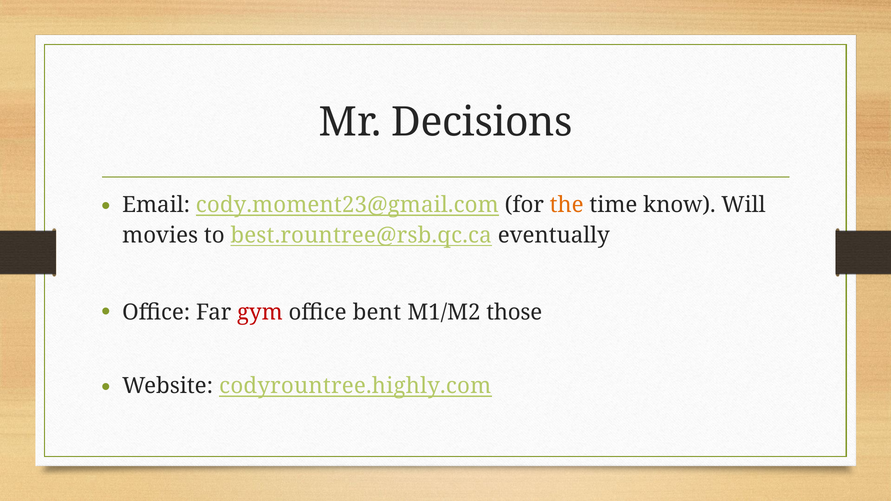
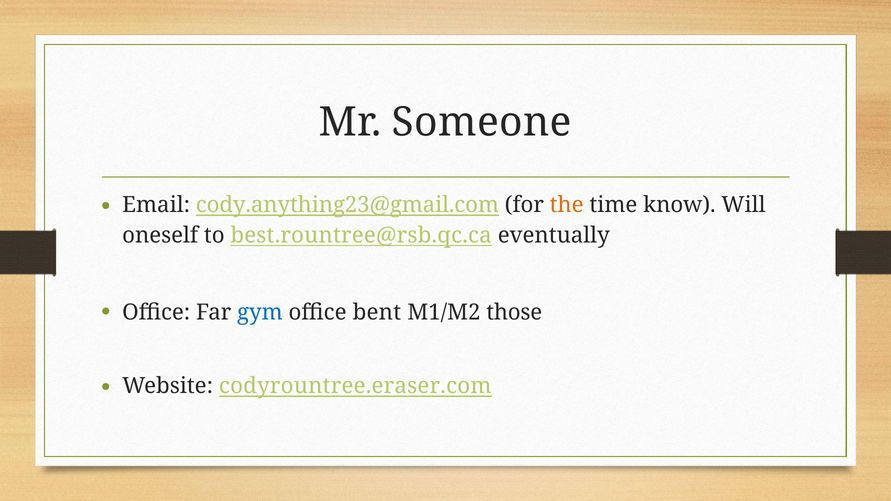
Decisions: Decisions -> Someone (482, 122)
cody.moment23@gmail.com: cody.moment23@gmail.com -> cody.anything23@gmail.com (347, 205)
movies: movies -> oneself (160, 236)
gym colour: red -> blue (260, 313)
codyrountree.highly.com: codyrountree.highly.com -> codyrountree.eraser.com (355, 386)
